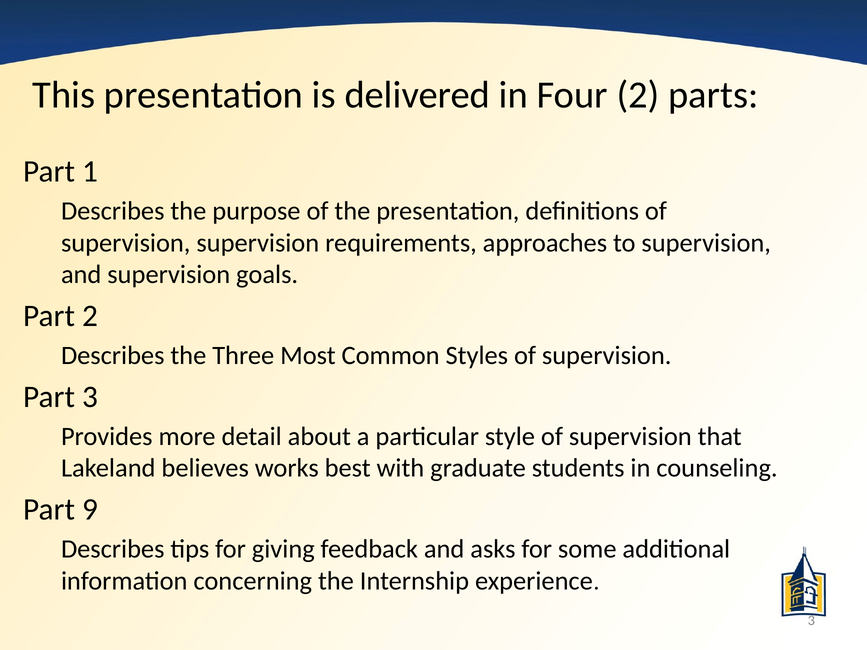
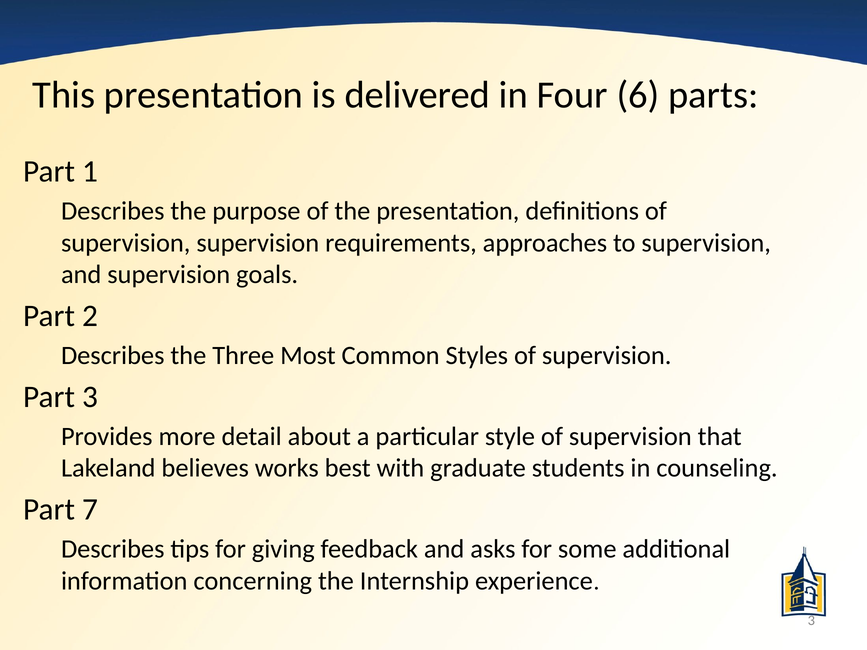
Four 2: 2 -> 6 (638, 95)
9: 9 -> 7 (90, 510)
